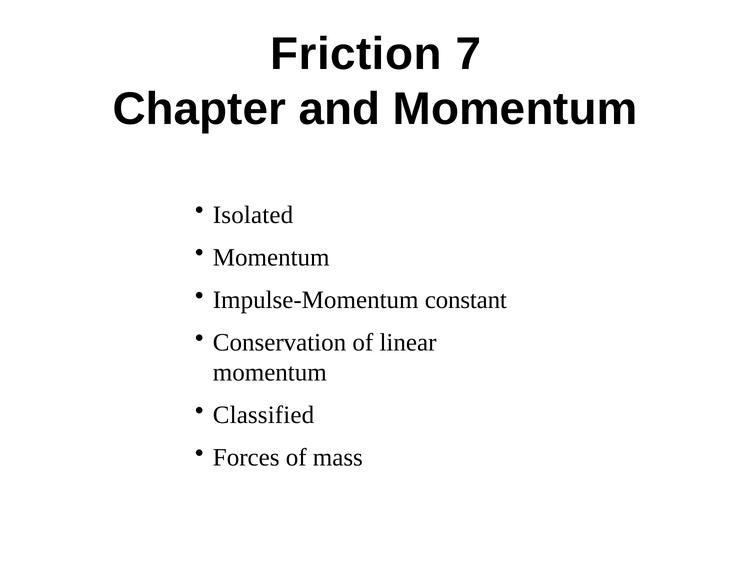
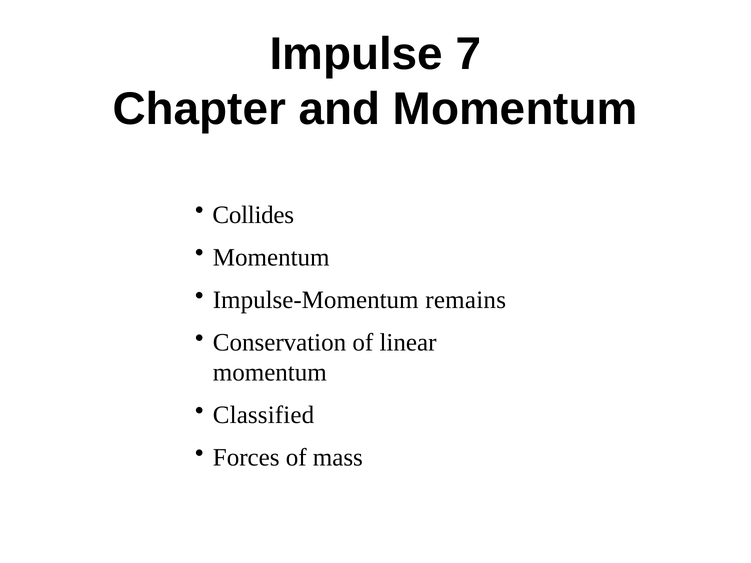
Friction: Friction -> Impulse (356, 54)
Isolated: Isolated -> Collides (253, 215)
constant: constant -> remains (466, 300)
